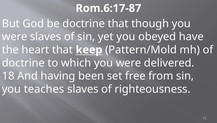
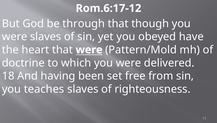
Rom.6:17-87: Rom.6:17-87 -> Rom.6:17-12 (108, 8)
be doctrine: doctrine -> through (84, 24)
that keep: keep -> were (89, 50)
